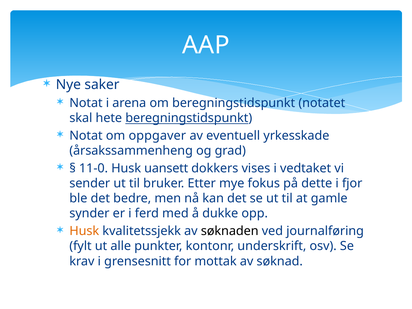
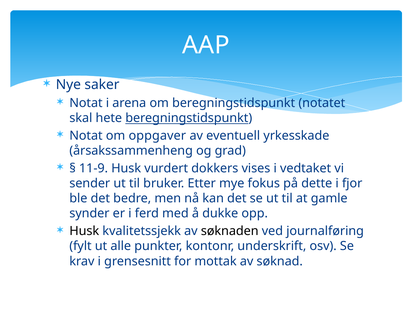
11-0: 11-0 -> 11-9 (94, 168)
uansett: uansett -> vurdert (166, 168)
Husk colour: orange -> black (84, 231)
